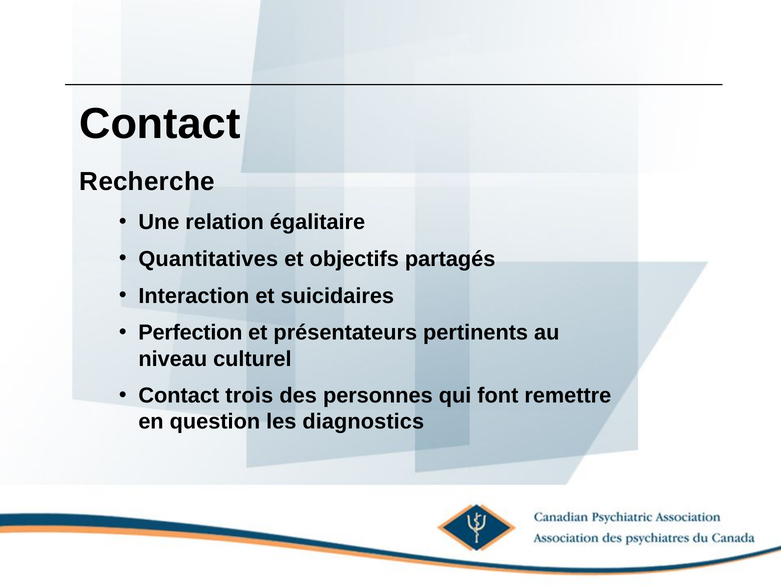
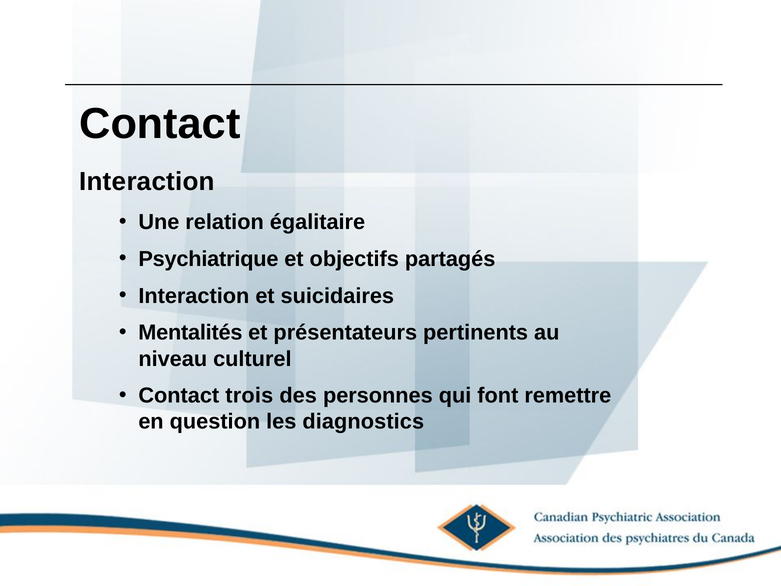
Recherche: Recherche -> Interaction (147, 182)
Quantitatives: Quantitatives -> Psychiatrique (208, 259)
Perfection: Perfection -> Mentalités (190, 333)
